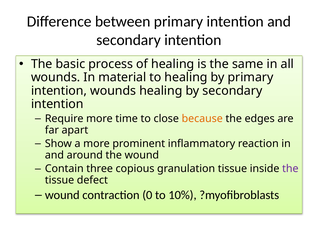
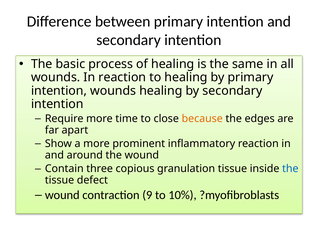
In material: material -> reaction (122, 77)
the colour: purple -> blue (290, 168)
0: 0 -> 9 (147, 195)
